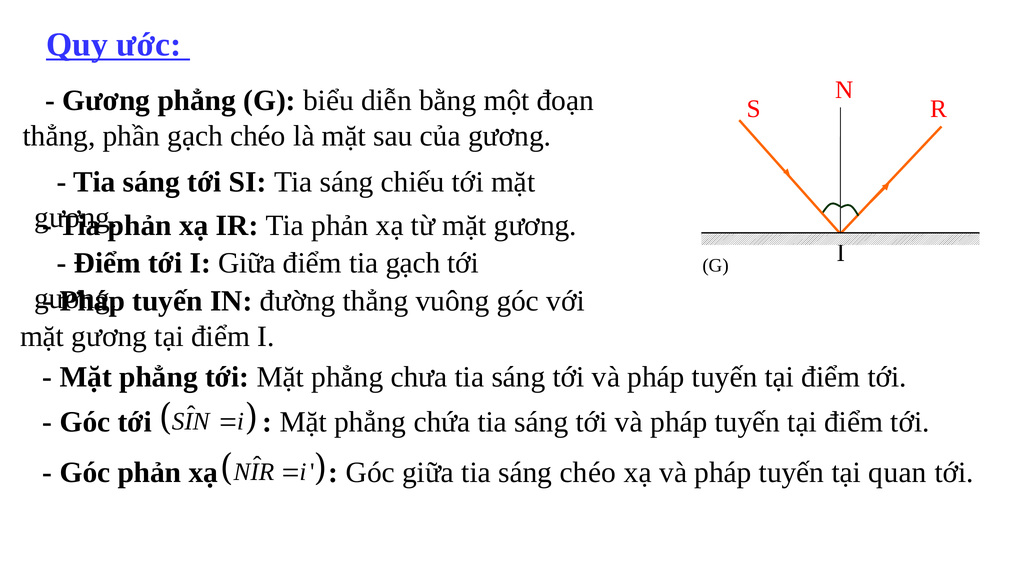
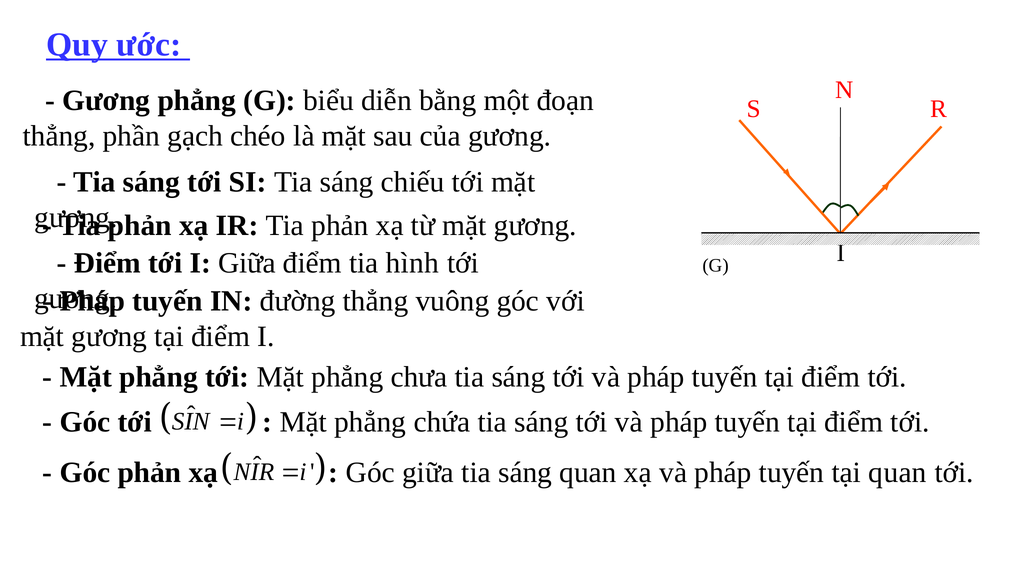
tia gạch: gạch -> hình (413, 264)
sáng chéo: chéo -> quan (588, 473)
